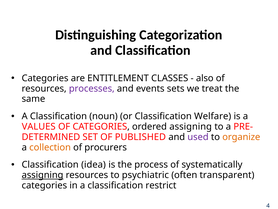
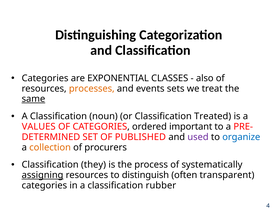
ENTITLEMENT: ENTITLEMENT -> EXPONENTIAL (118, 78)
processes colour: purple -> orange (92, 88)
same underline: none -> present (33, 99)
Welfare: Welfare -> Treated (213, 116)
ordered assigning: assigning -> important (191, 126)
organize colour: orange -> blue (241, 137)
idea: idea -> they (94, 164)
psychiatric: psychiatric -> distinguish (145, 175)
restrict: restrict -> rubber (161, 185)
